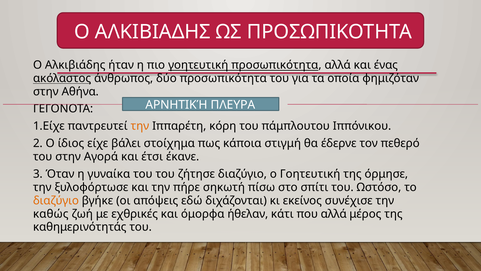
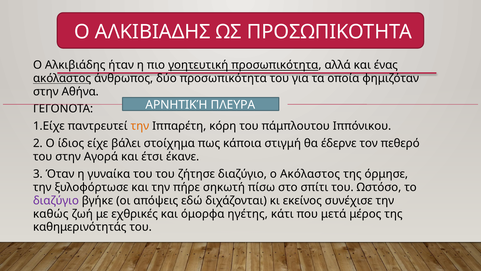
ο Γοητευτική: Γοητευτική -> Ακόλαστος (310, 174)
διαζύγιο colour: orange -> purple (56, 200)
ήθελαν: ήθελαν -> ηγέτης (248, 214)
που αλλά: αλλά -> μετά (334, 214)
